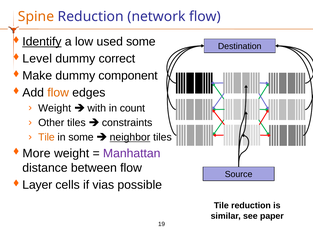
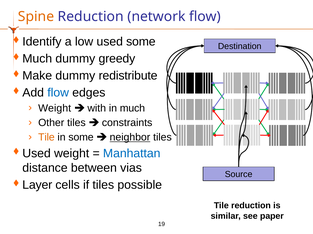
Identify underline: present -> none (42, 42)
Level: Level -> Much (37, 59)
correct: correct -> greedy (117, 59)
component: component -> redistribute (128, 76)
flow colour: orange -> blue (58, 93)
in count: count -> much (132, 108)
More: More -> Used (37, 154)
Manhattan colour: purple -> blue (132, 154)
between flow: flow -> vias (131, 168)
if vias: vias -> tiles (103, 185)
